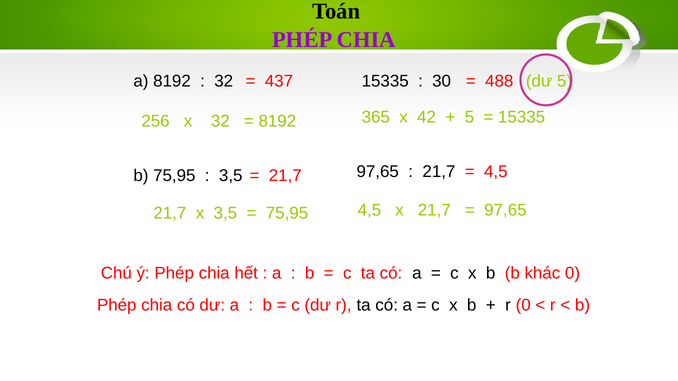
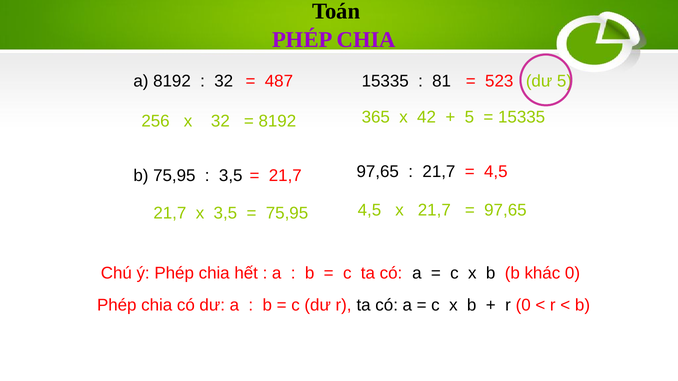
437: 437 -> 487 (279, 81)
30: 30 -> 81 (442, 81)
488: 488 -> 523 (499, 81)
